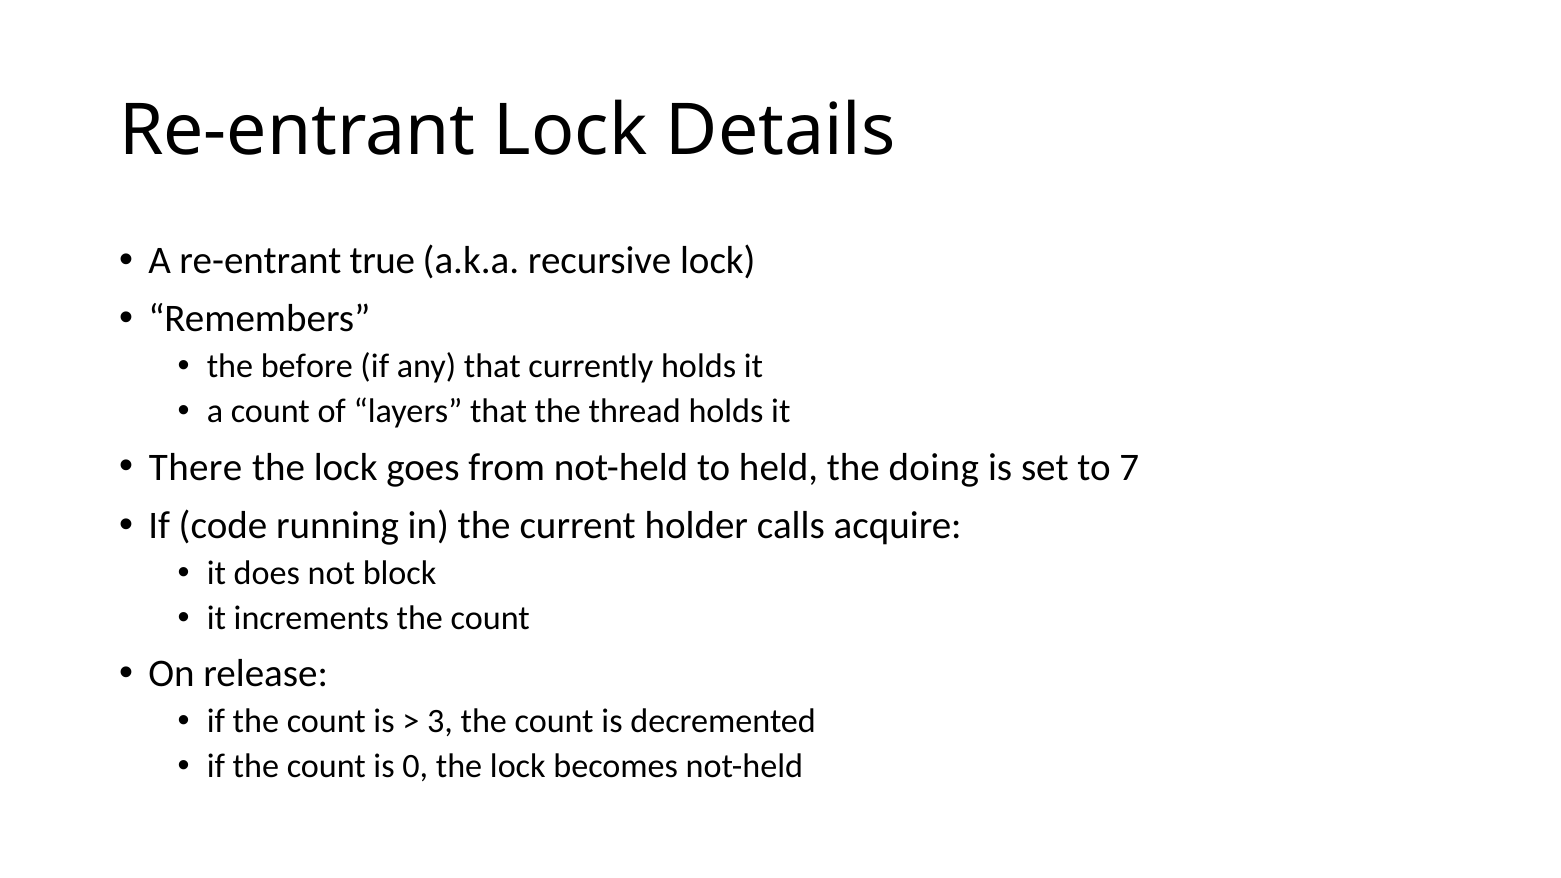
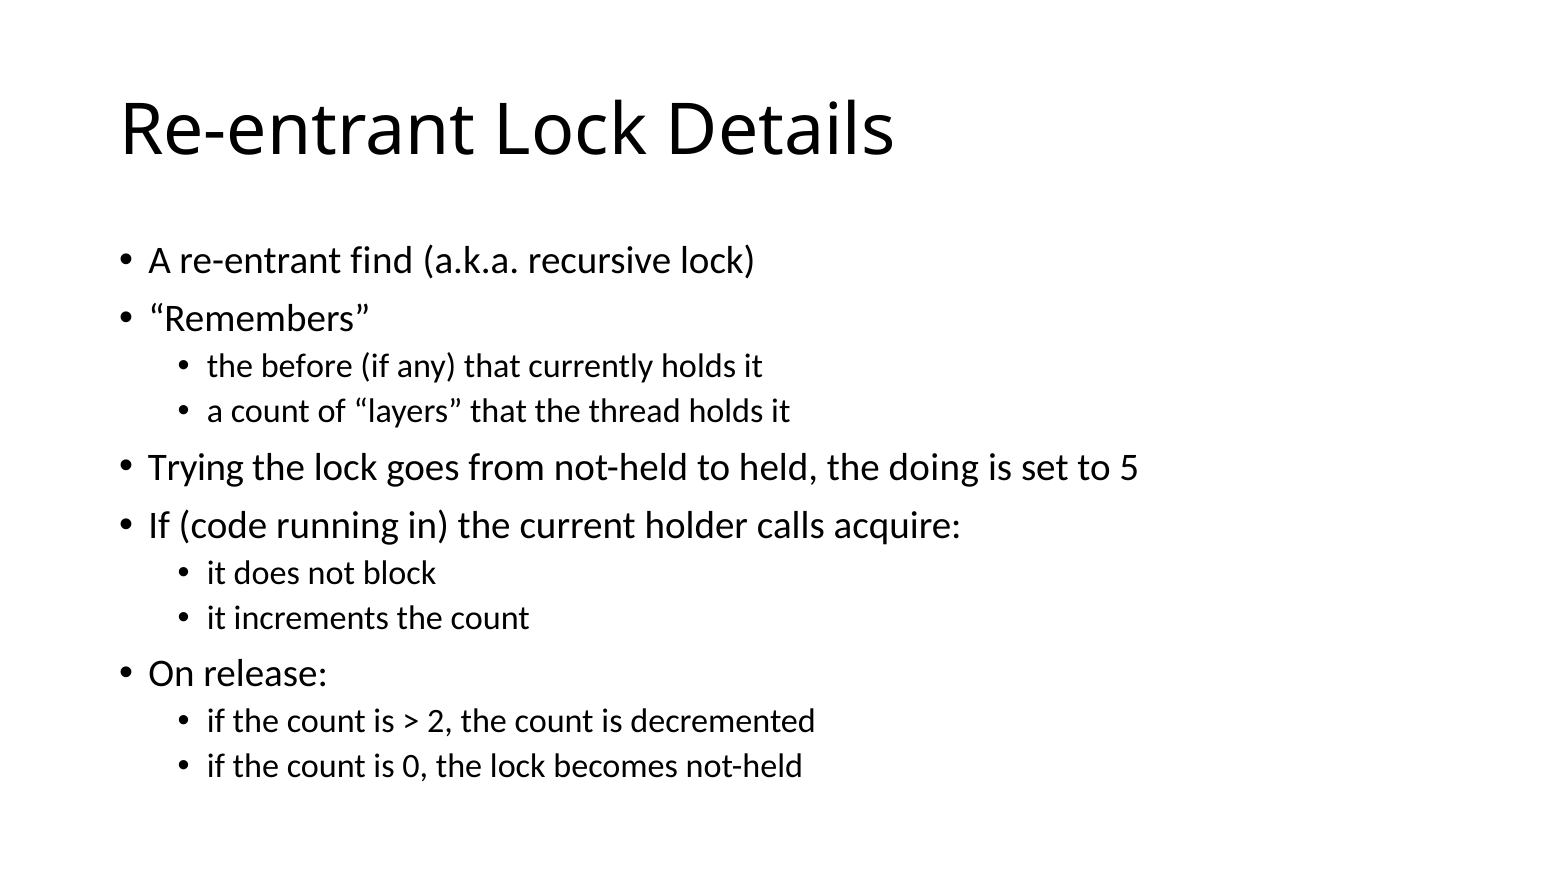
true: true -> find (382, 260)
There: There -> Trying (196, 467)
7: 7 -> 5 (1129, 467)
3: 3 -> 2 (440, 722)
